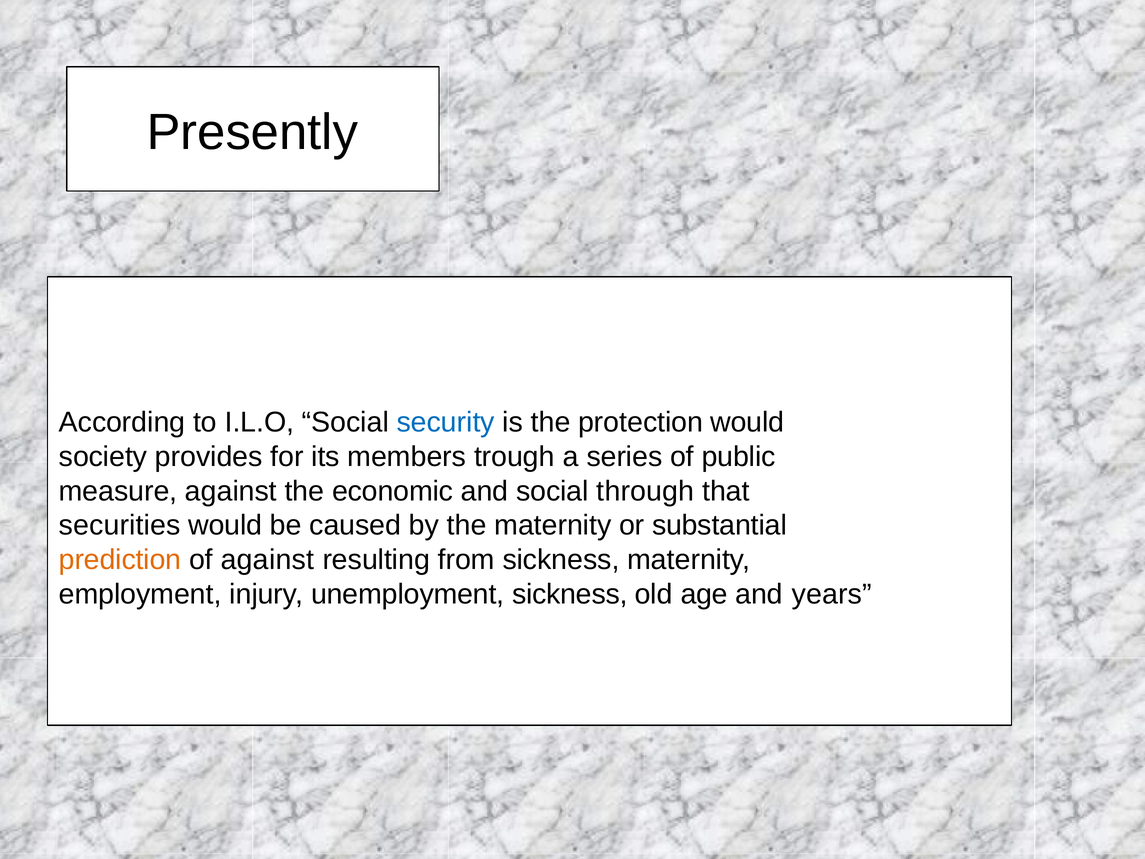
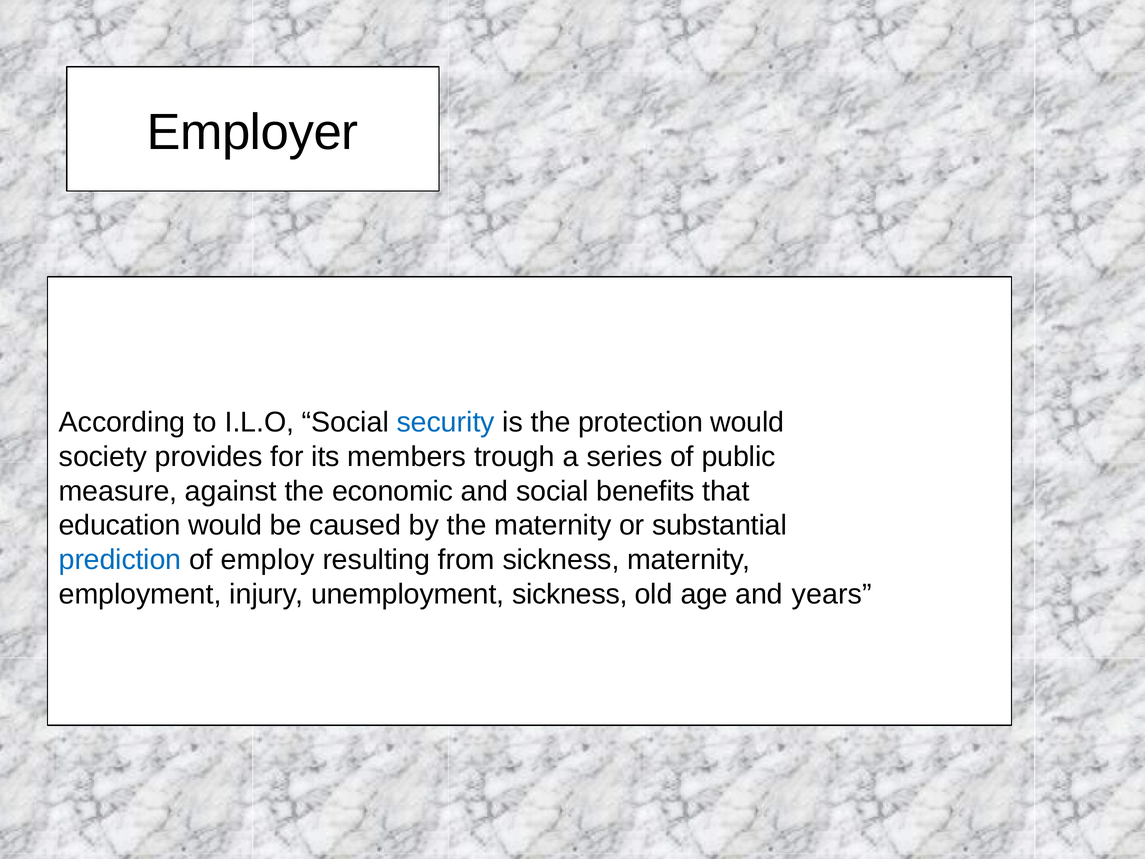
Presently: Presently -> Employer (253, 132)
through: through -> benefits (646, 491)
securities: securities -> education (120, 525)
prediction colour: orange -> blue (120, 560)
of against: against -> employ (267, 560)
